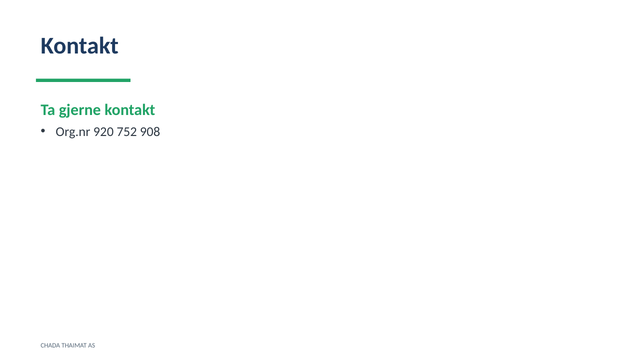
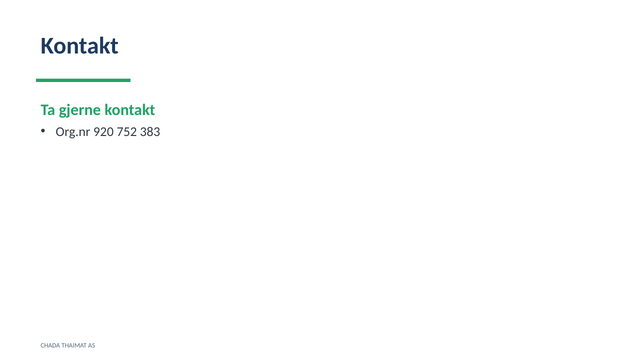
908: 908 -> 383 (150, 132)
